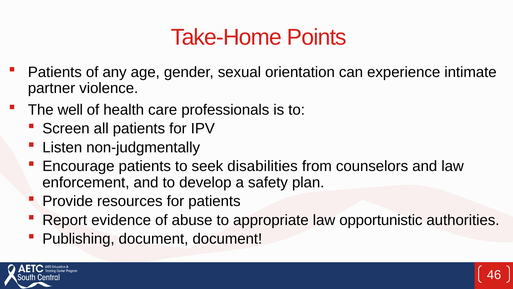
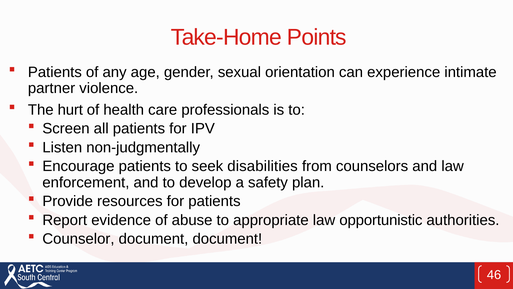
well: well -> hurt (70, 110)
Publishing: Publishing -> Counselor (78, 239)
